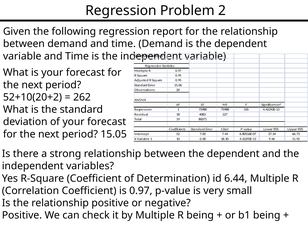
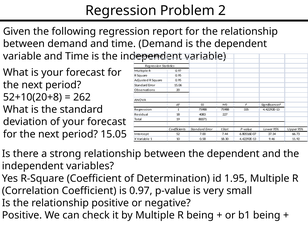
52+10(20+2: 52+10(20+2 -> 52+10(20+8 (33, 97)
6.44: 6.44 -> 1.95 (236, 178)
